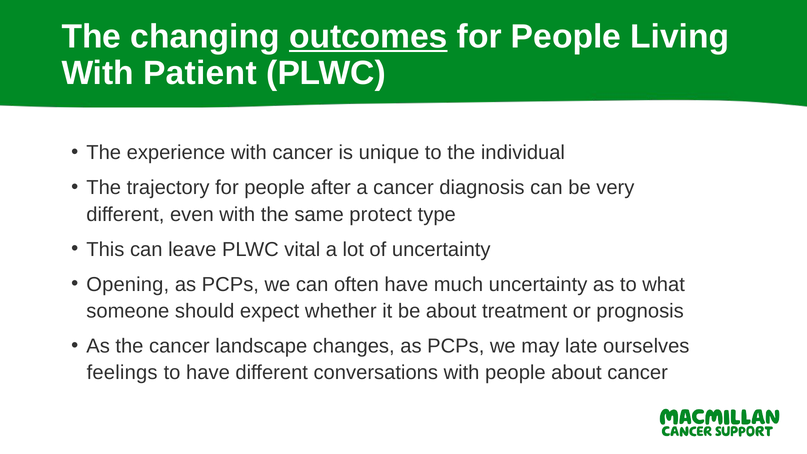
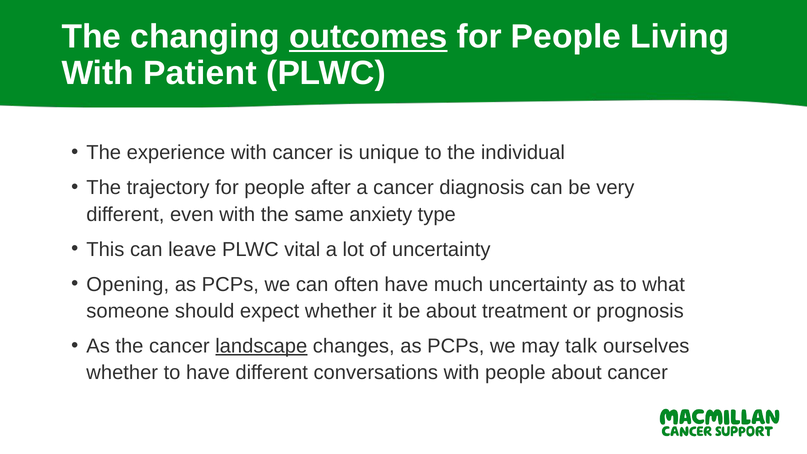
protect: protect -> anxiety (381, 214)
landscape underline: none -> present (261, 346)
late: late -> talk (581, 346)
feelings: feelings -> whether (122, 373)
